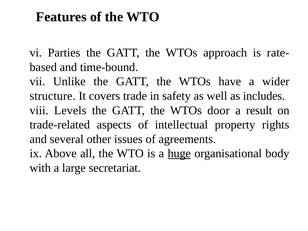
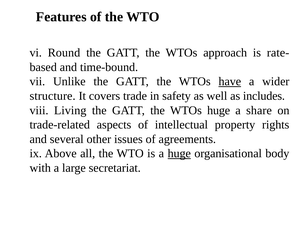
Parties: Parties -> Round (64, 53)
have underline: none -> present (230, 82)
Levels: Levels -> Living (70, 110)
WTOs door: door -> huge (219, 110)
result: result -> share (259, 110)
